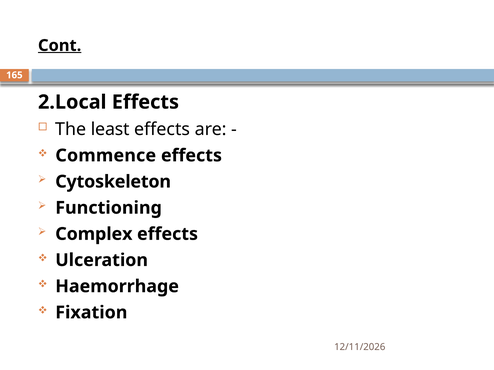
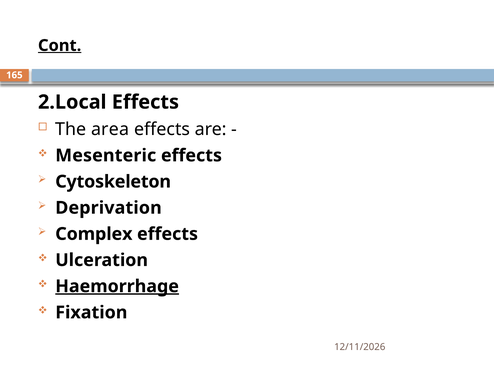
least: least -> area (110, 130)
Commence: Commence -> Mesenteric (106, 156)
Functioning: Functioning -> Deprivation (108, 208)
Haemorrhage underline: none -> present (117, 287)
